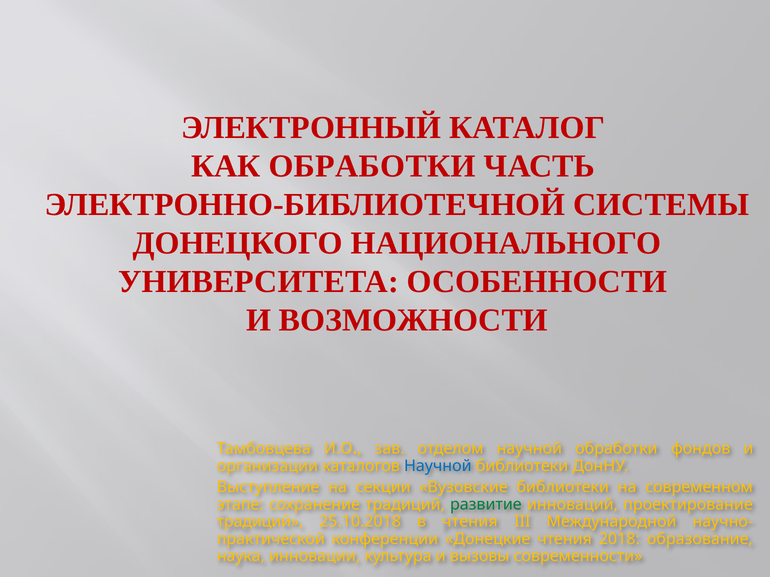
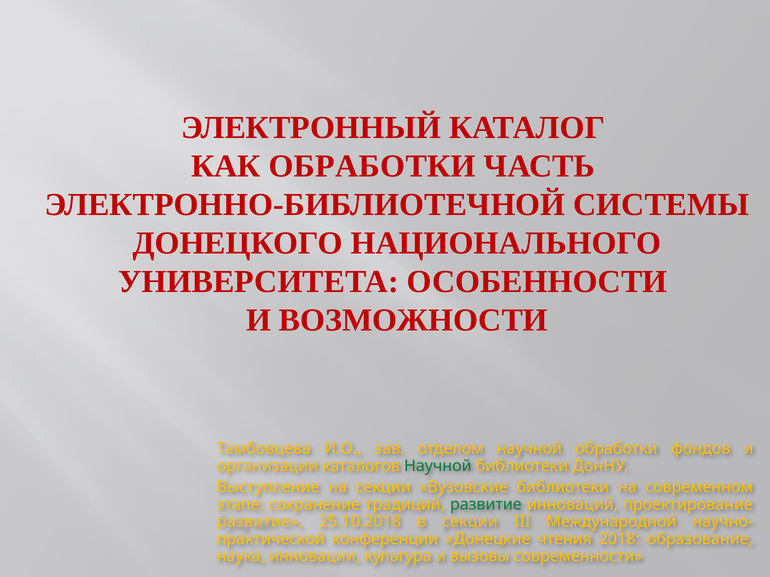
Научной colour: blue -> green (438, 466)
традиций: традиций -> развитие (260, 522)
в чтения: чтения -> секции (470, 522)
